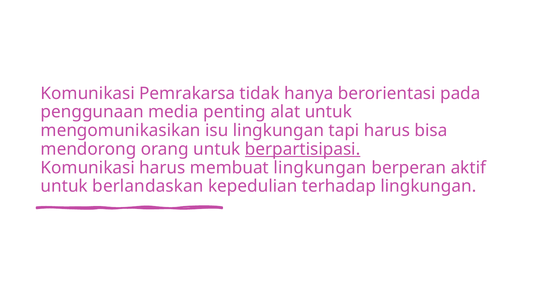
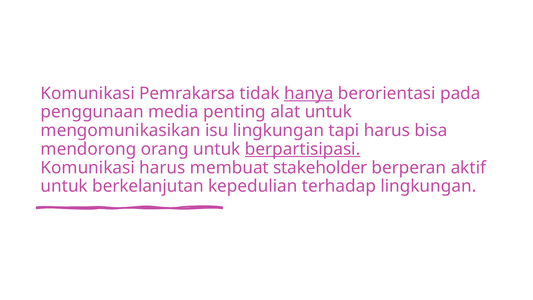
hanya underline: none -> present (309, 93)
membuat lingkungan: lingkungan -> stakeholder (320, 168)
berlandaskan: berlandaskan -> berkelanjutan (148, 186)
